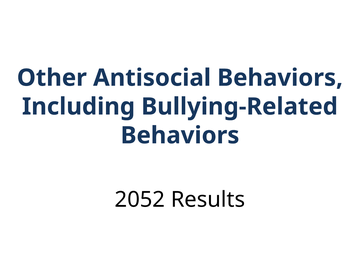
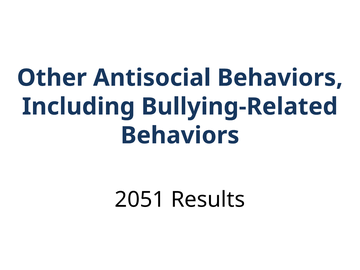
2052: 2052 -> 2051 (140, 199)
